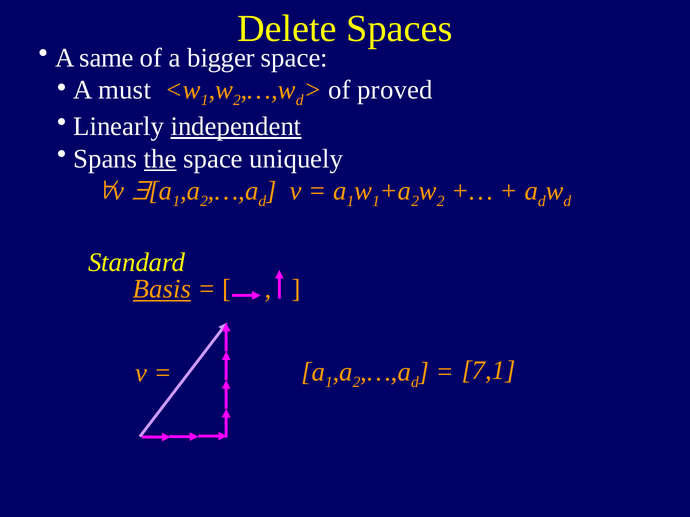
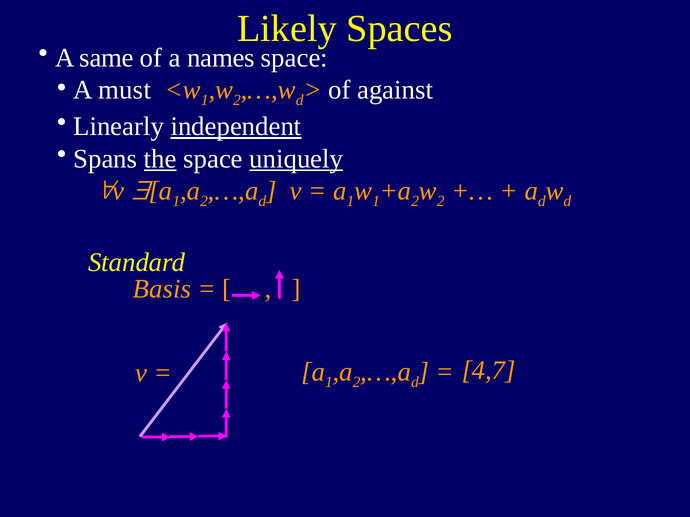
Delete: Delete -> Likely (287, 29)
bigger: bigger -> names (221, 58)
proved: proved -> against (395, 90)
uniquely underline: none -> present (296, 159)
Basis underline: present -> none (162, 289)
7,1: 7,1 -> 4,7 (489, 371)
